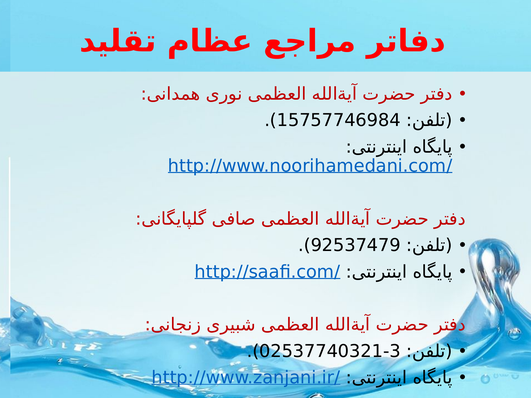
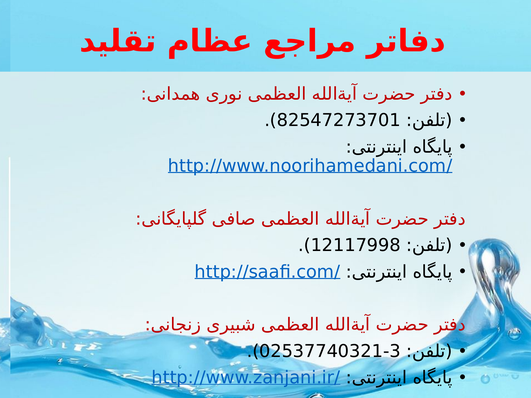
15757746984: 15757746984 -> 82547273701 (339, 120)
92537479: 92537479 -> 12117998 (356, 246)
